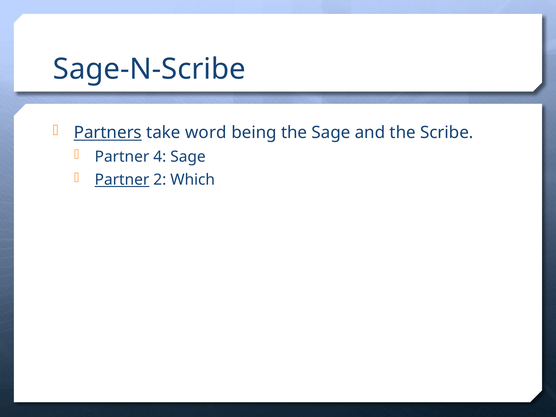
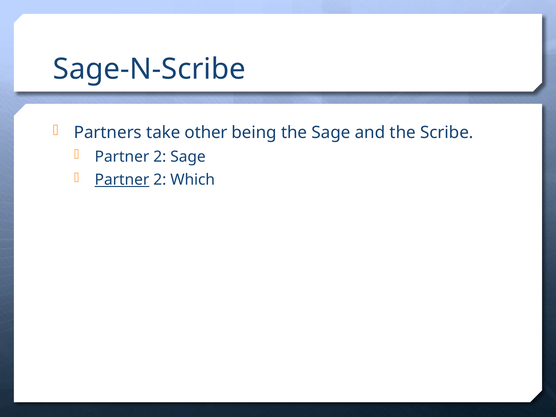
Partners underline: present -> none (108, 133)
word: word -> other (206, 133)
4: 4 -> 2 (160, 157)
